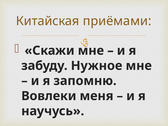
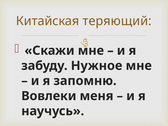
приёмами: приёмами -> теряющий (117, 21)
